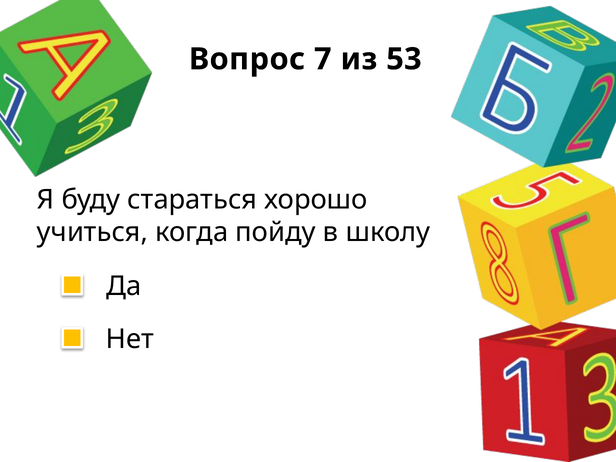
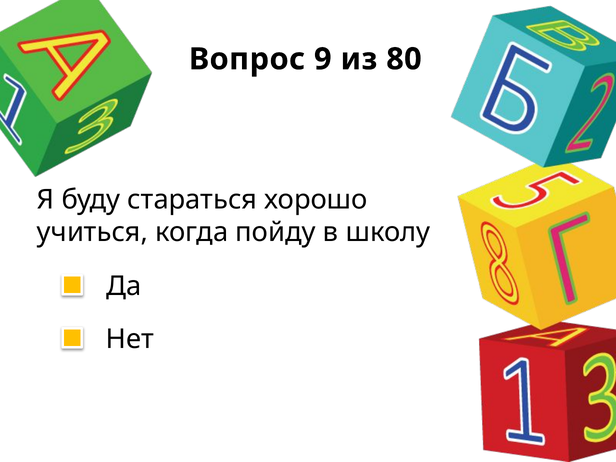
7: 7 -> 9 (323, 59)
53: 53 -> 80 (404, 59)
